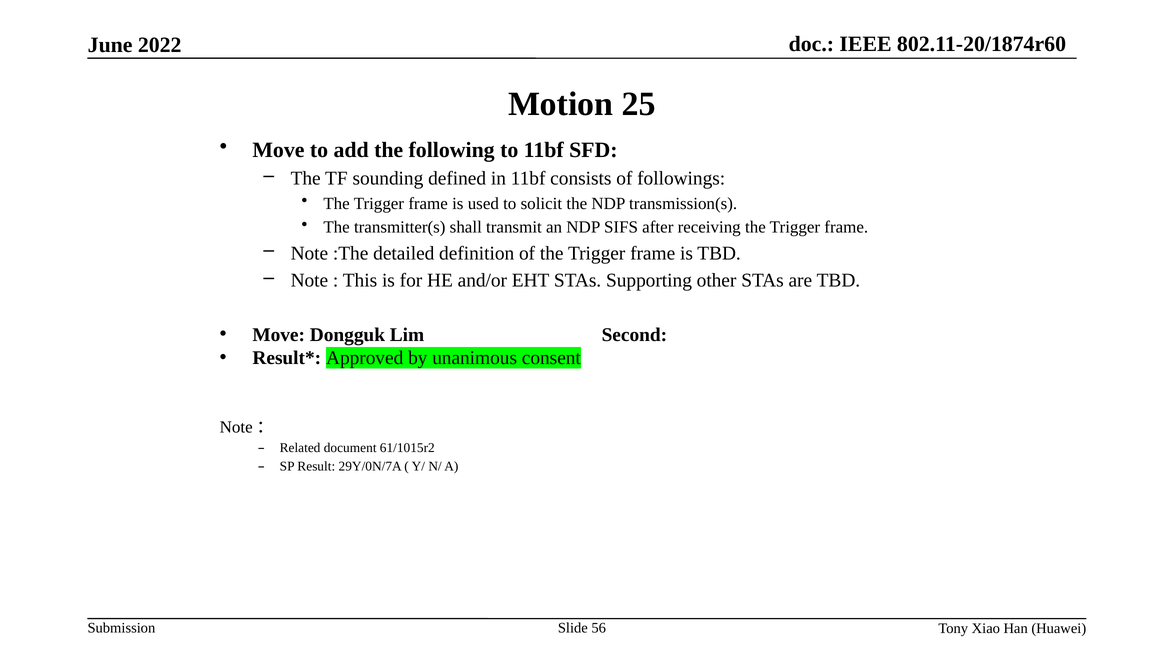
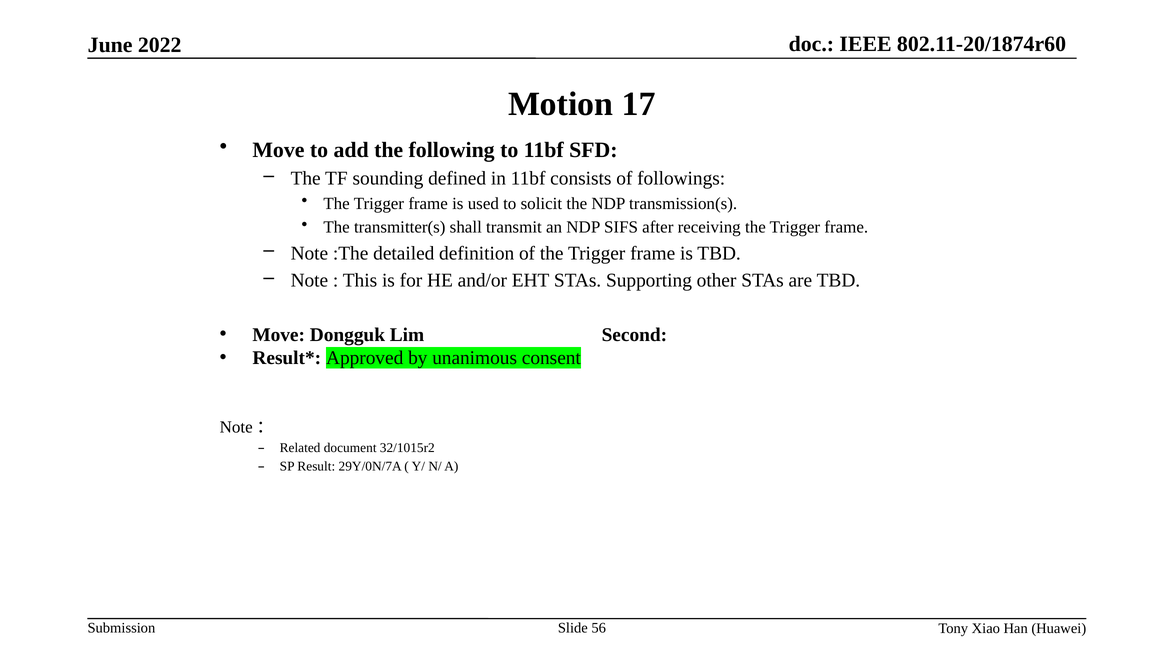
25: 25 -> 17 (639, 104)
61/1015r2: 61/1015r2 -> 32/1015r2 (407, 448)
